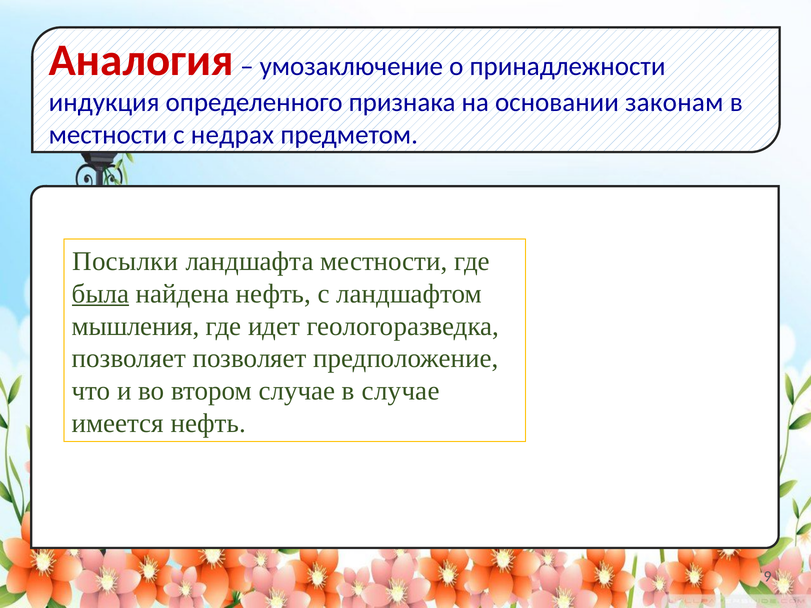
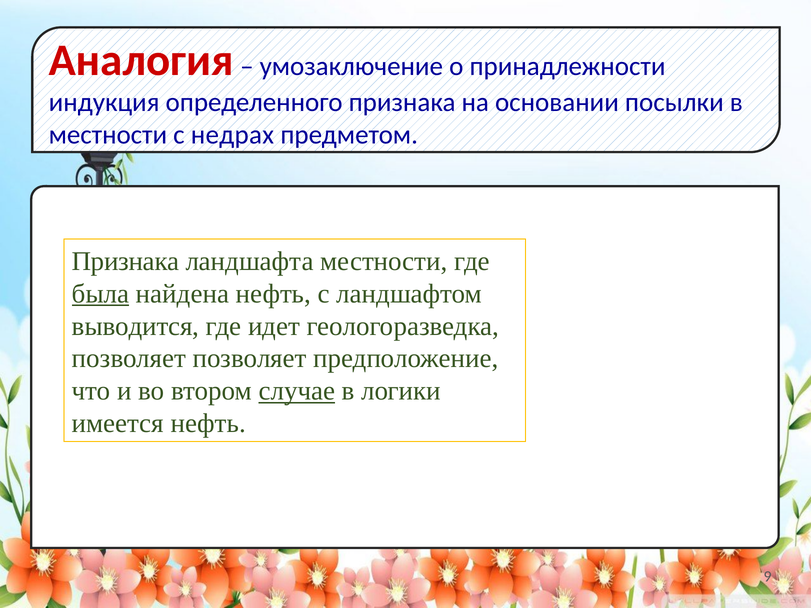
законам: законам -> посылки (674, 102)
Посылки: Посылки -> Признака (125, 261)
мышления: мышления -> выводится (136, 326)
случае underline: none -> present (297, 391)
в случае: случае -> логики (401, 391)
